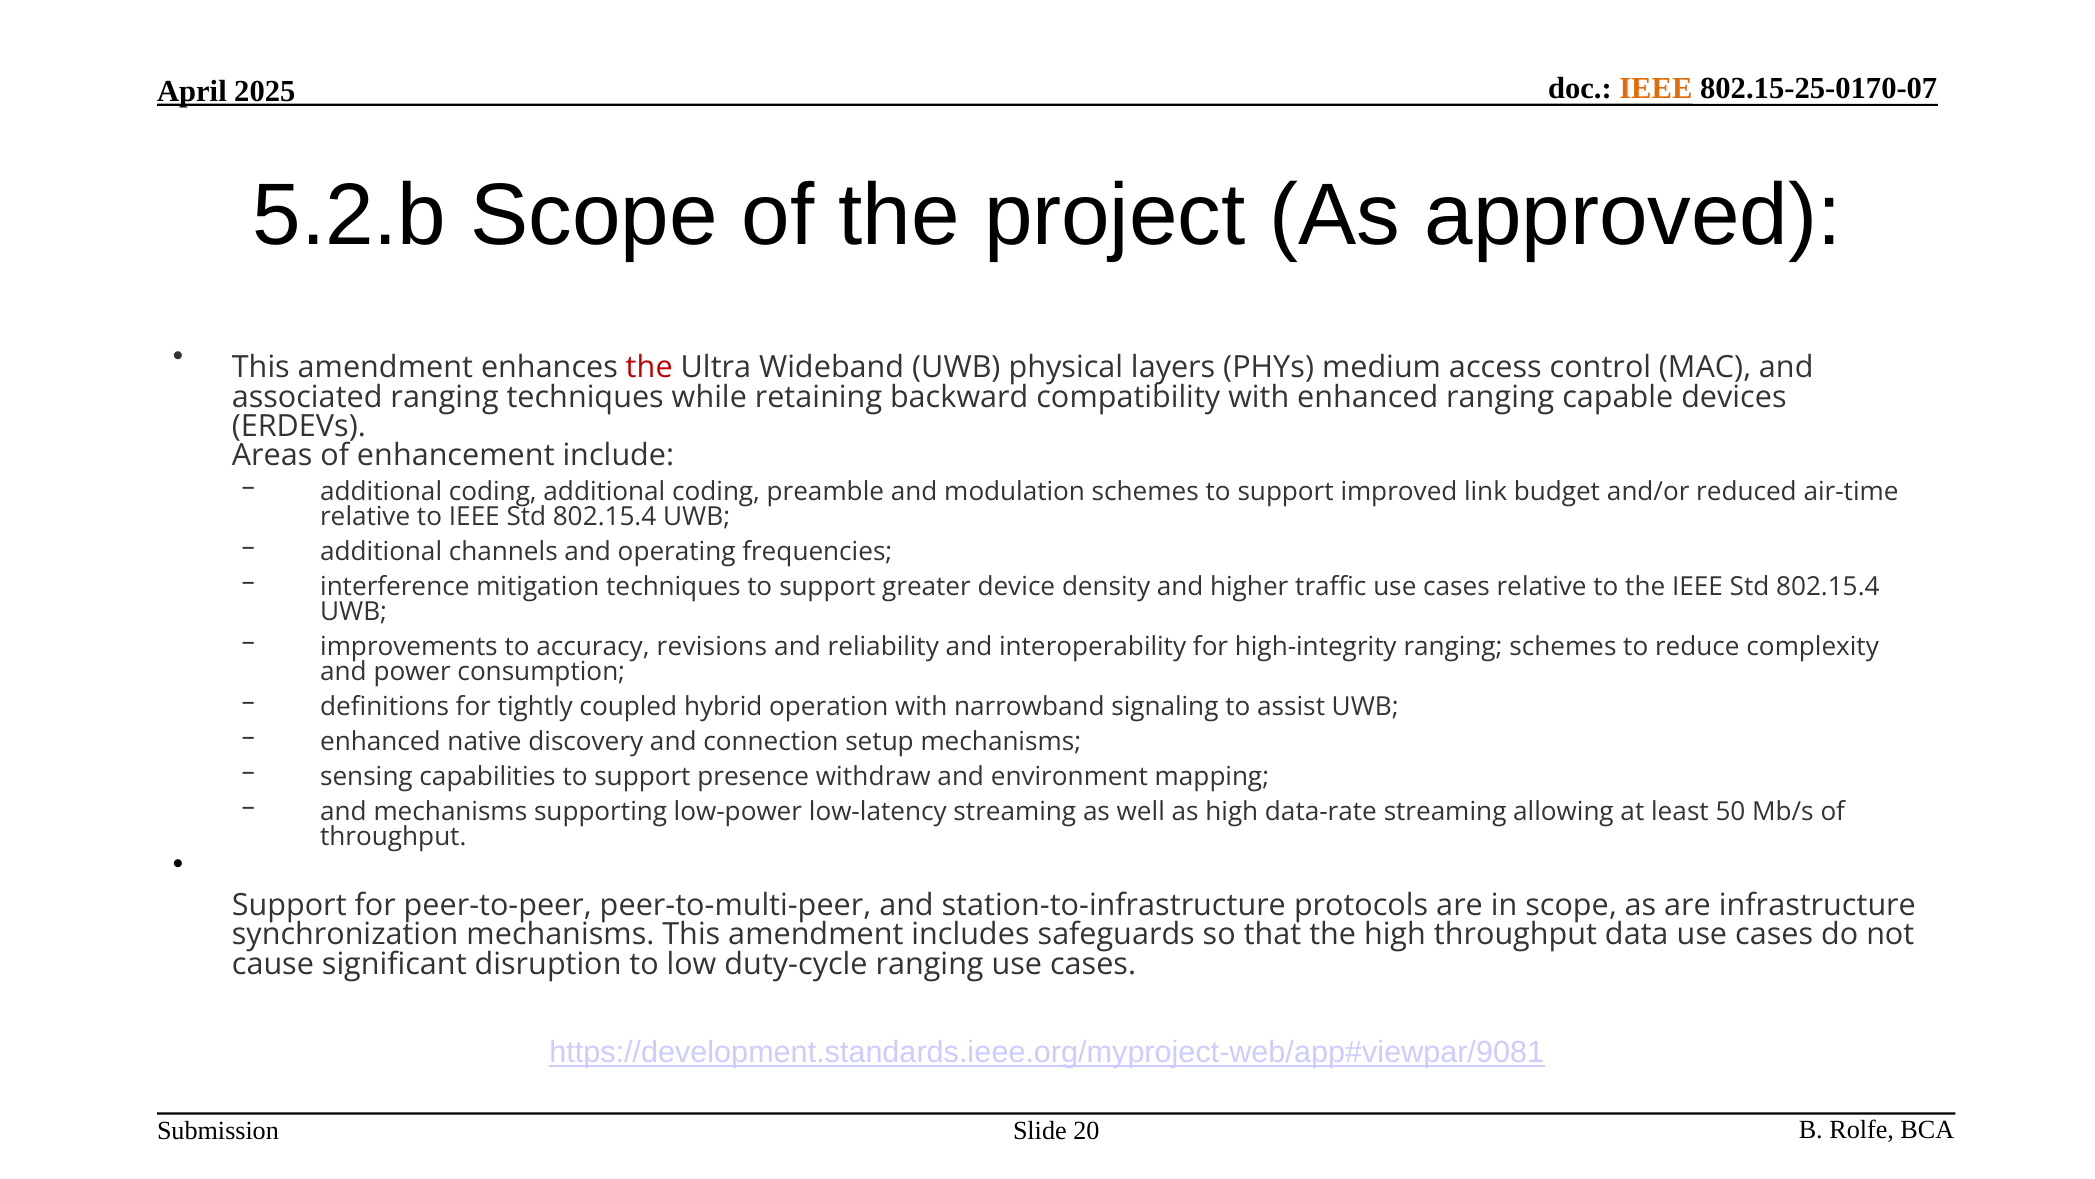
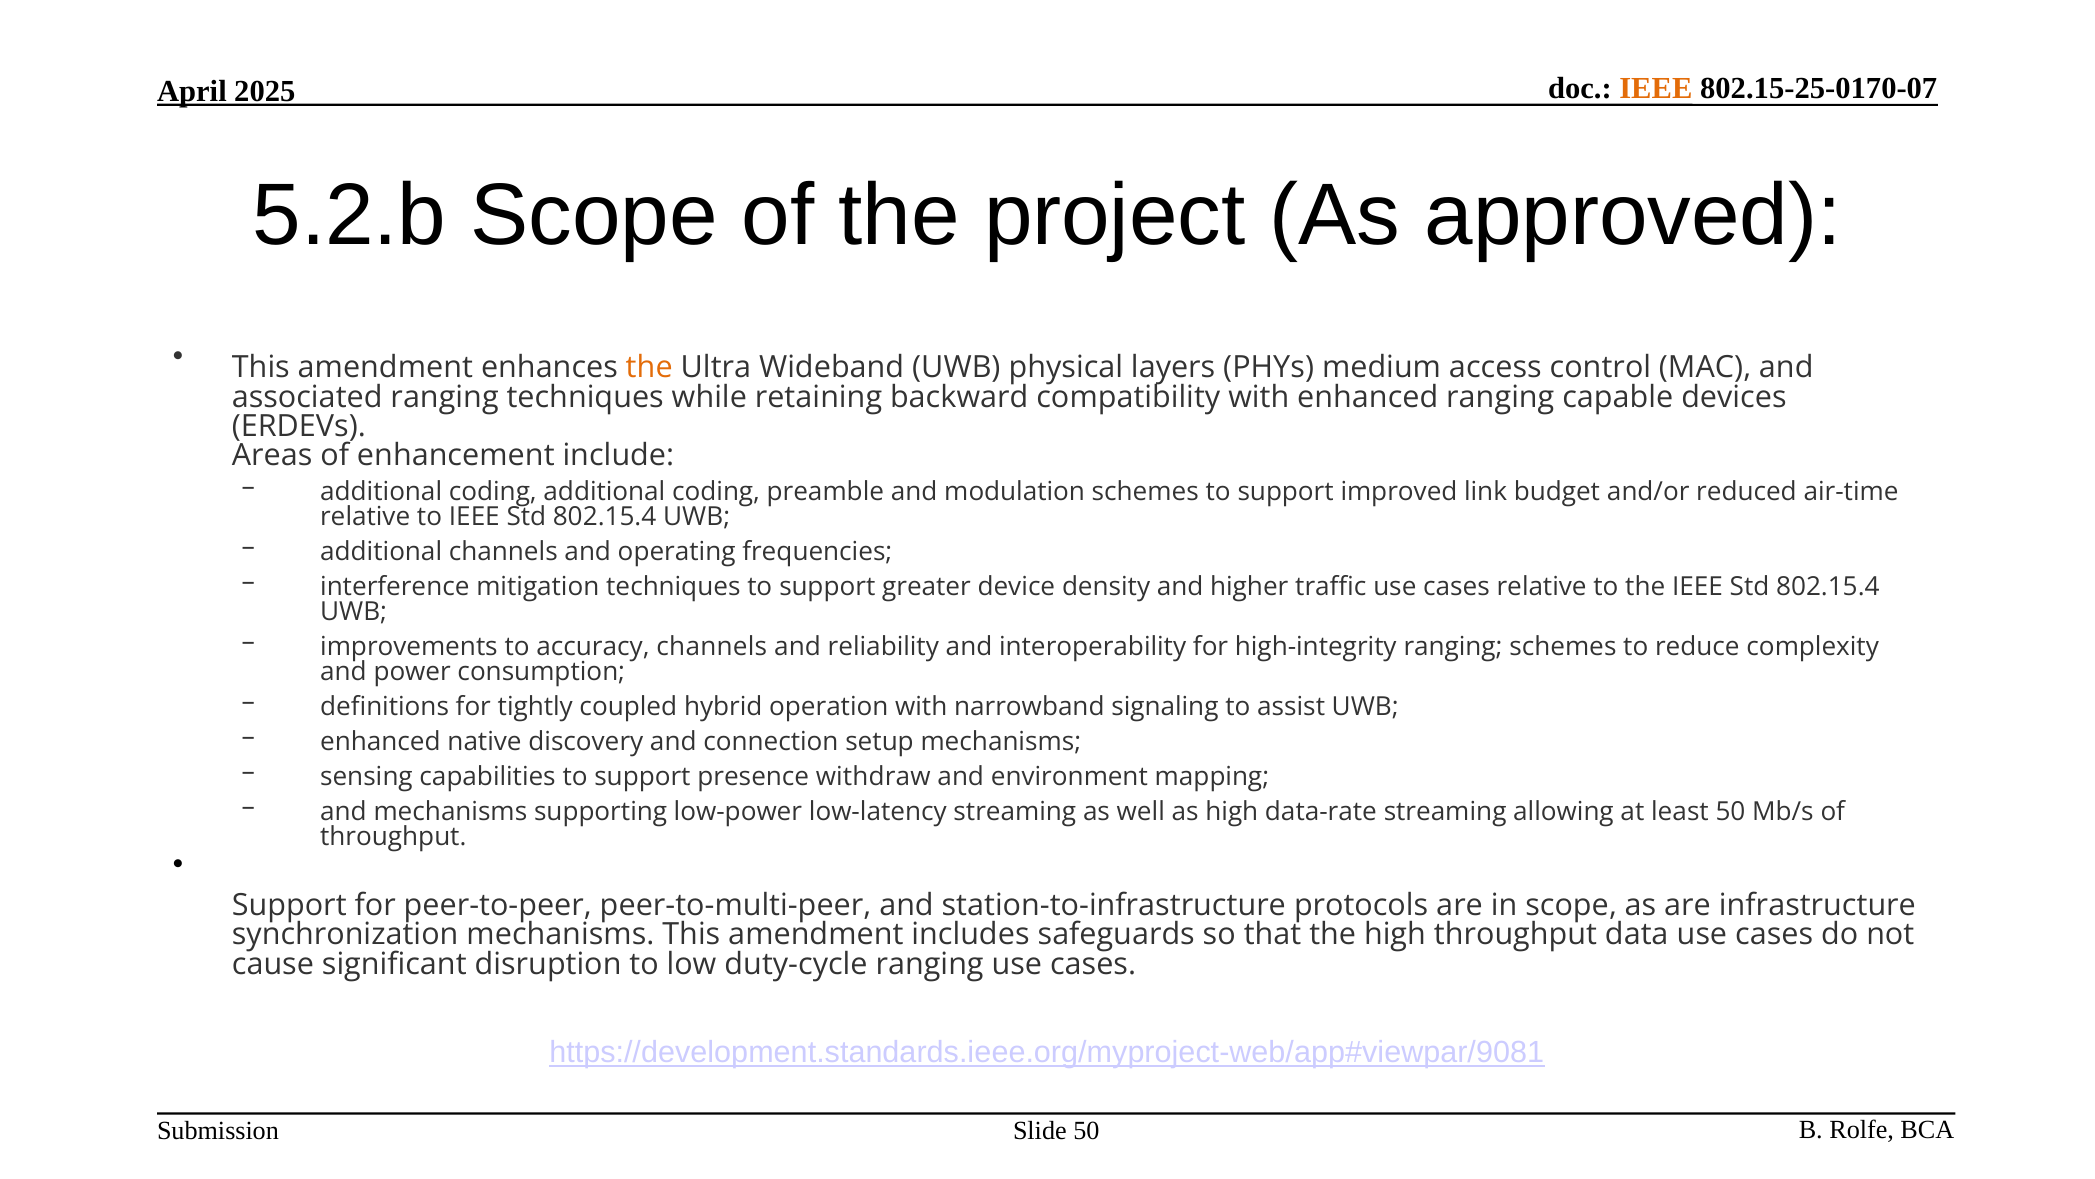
the colour: red -> orange (649, 368)
accuracy revisions: revisions -> channels (712, 647)
Slide 20: 20 -> 50 (1086, 1130)
